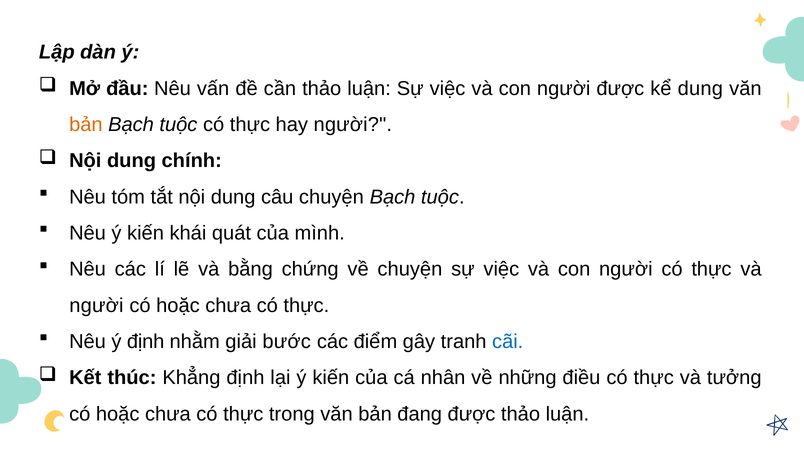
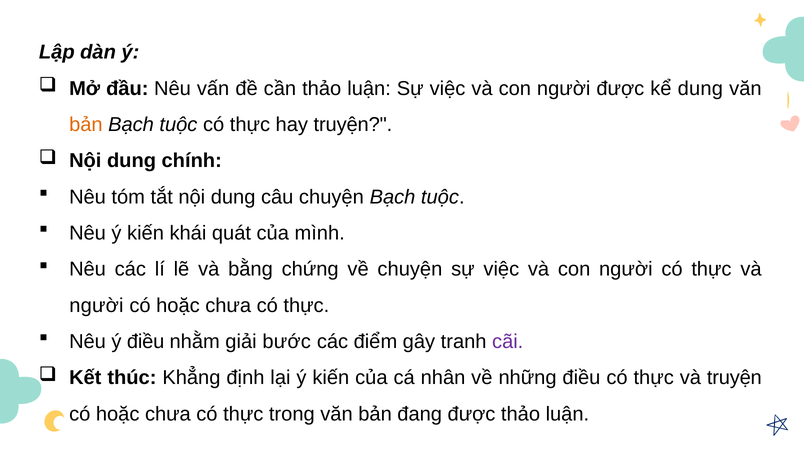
hay người: người -> truyện (353, 125)
ý định: định -> điều (146, 342)
cãi colour: blue -> purple (508, 342)
và tưởng: tưởng -> truyện (734, 378)
